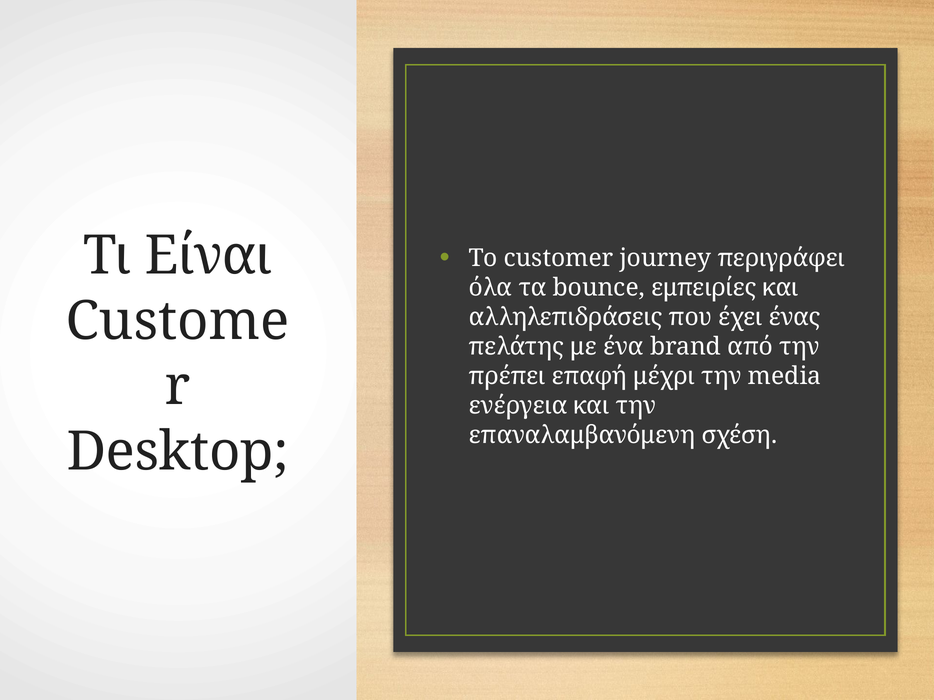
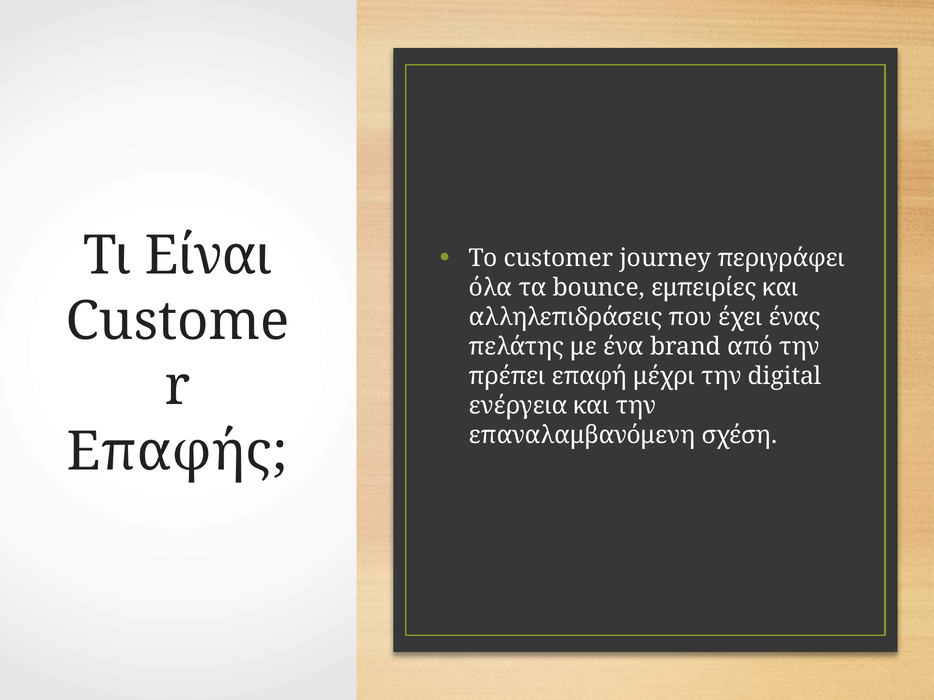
media: media -> digital (785, 377)
Desktop: Desktop -> Επαφής (177, 452)
